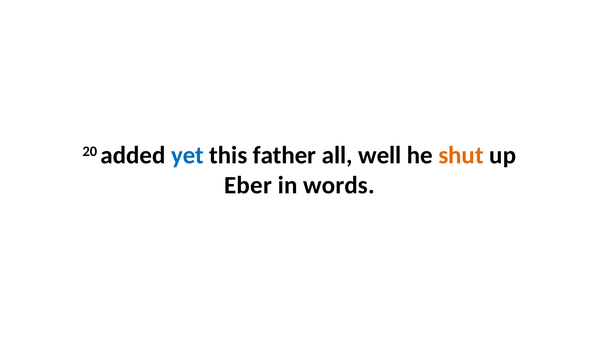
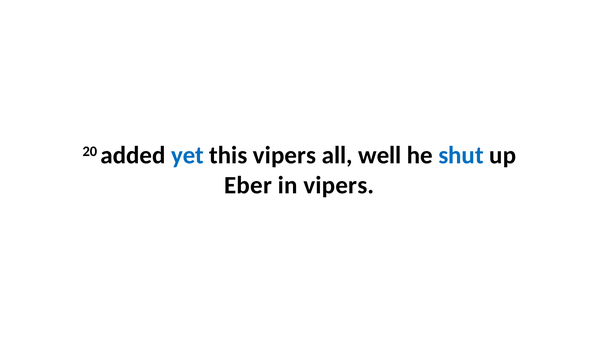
this father: father -> vipers (284, 155)
shut colour: orange -> blue (461, 155)
in words: words -> vipers (339, 185)
